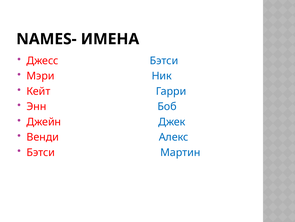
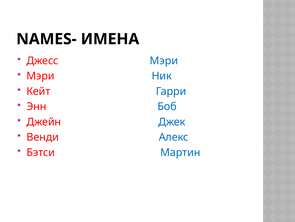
Джесс Бэтси: Бэтси -> Мэри (164, 61)
